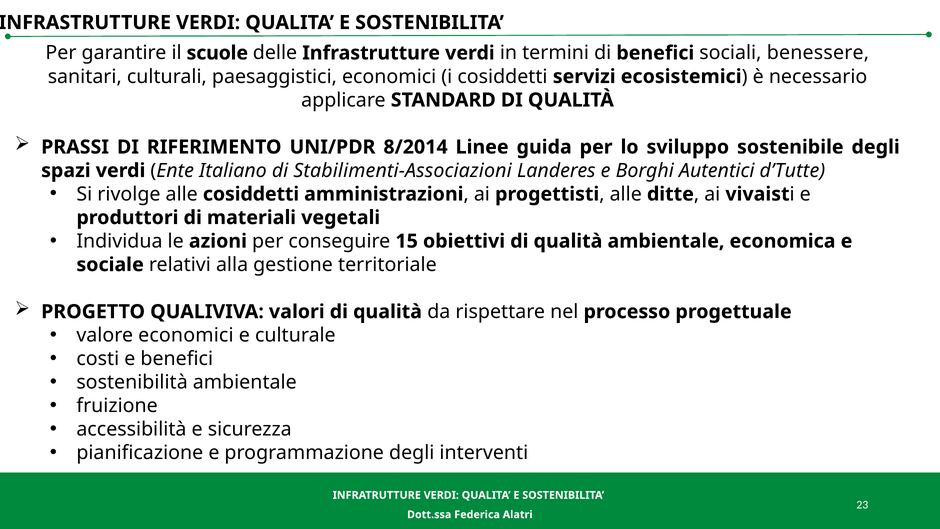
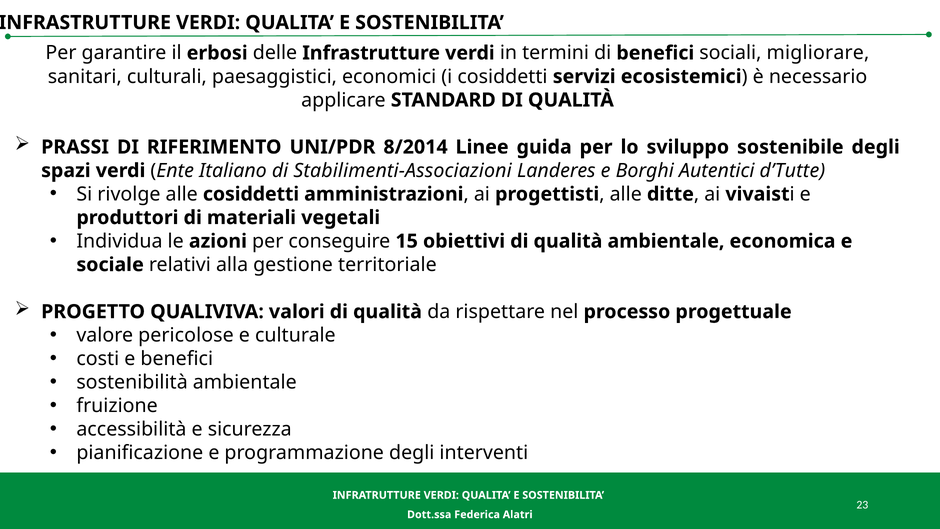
scuole: scuole -> erbosi (217, 53)
benessere: benessere -> migliorare (818, 53)
valore economici: economici -> pericolose (186, 335)
